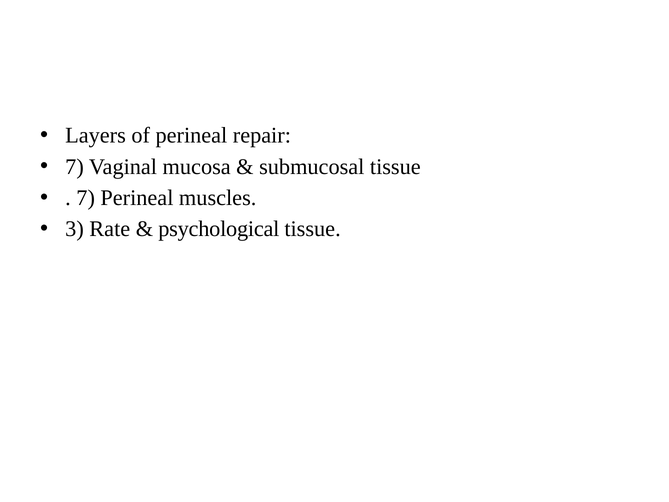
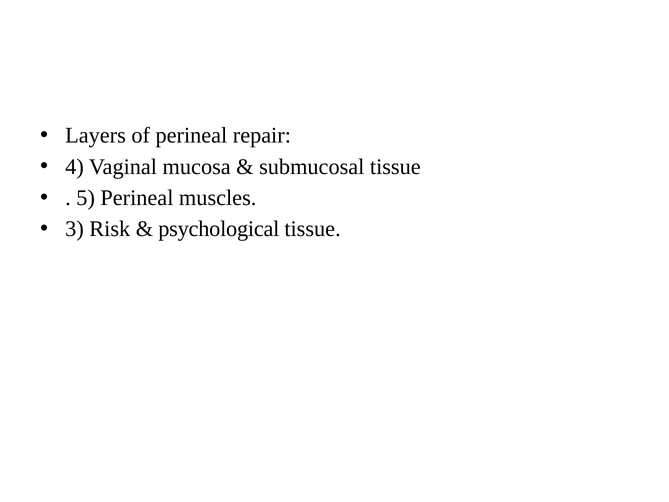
7: 7 -> 4 (75, 167)
7: 7 -> 5 (86, 198)
Rate: Rate -> Risk (110, 229)
